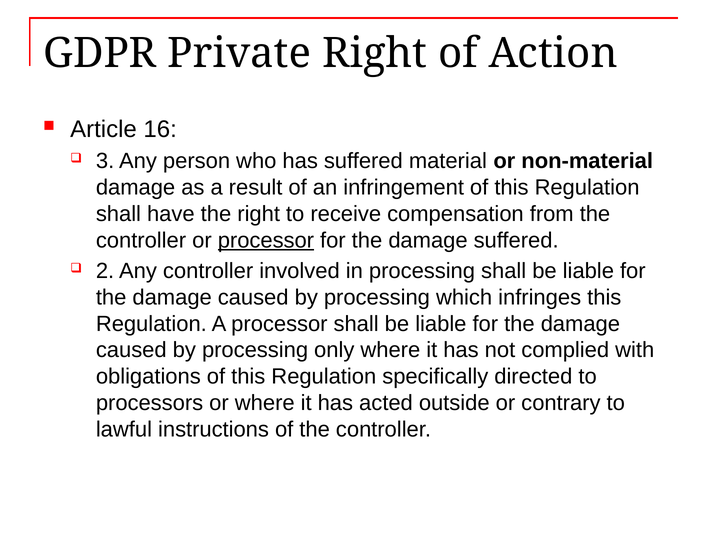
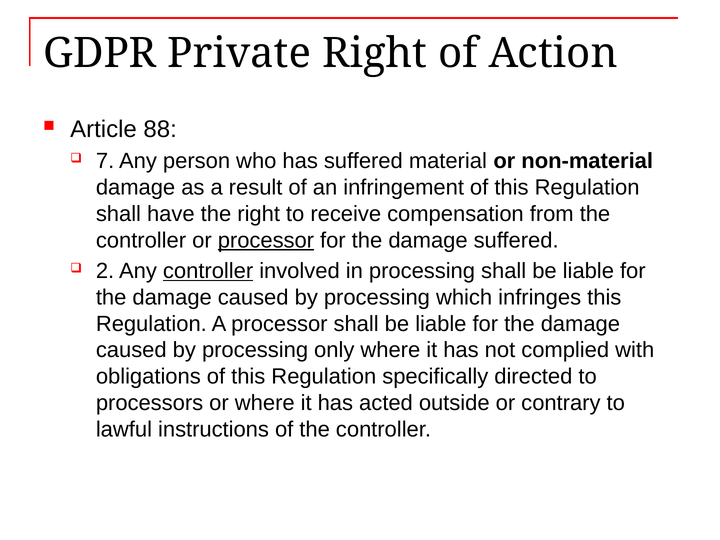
16: 16 -> 88 (160, 129)
3: 3 -> 7 (105, 161)
controller underline: none -> present (208, 271)
